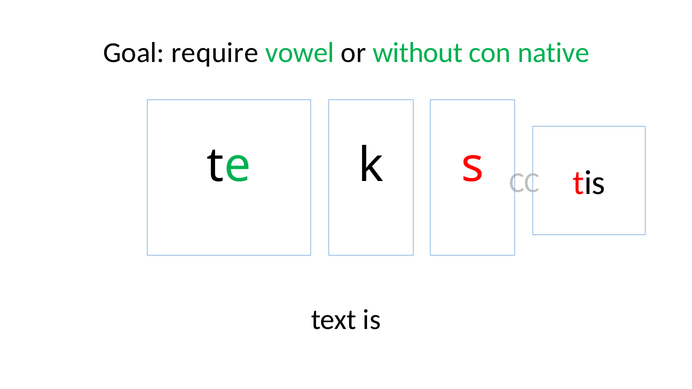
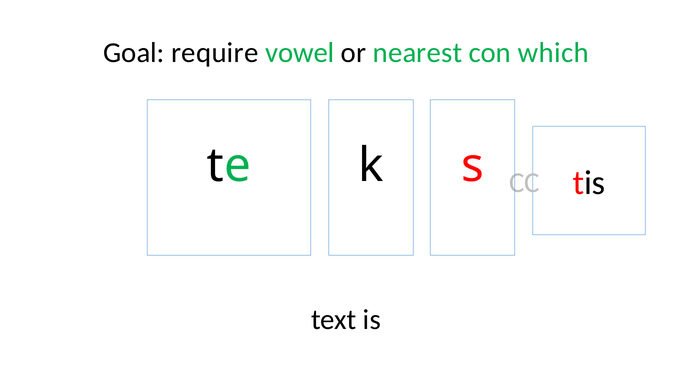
without: without -> nearest (417, 53)
native: native -> which (553, 53)
